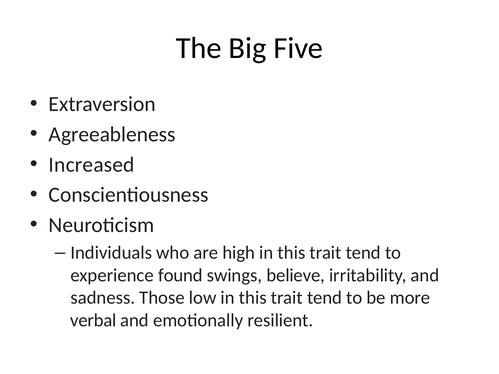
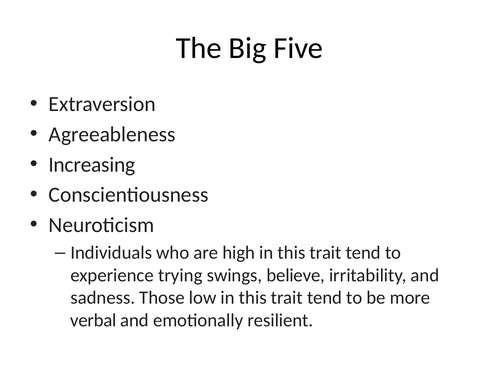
Increased: Increased -> Increasing (92, 165)
found: found -> trying (180, 275)
